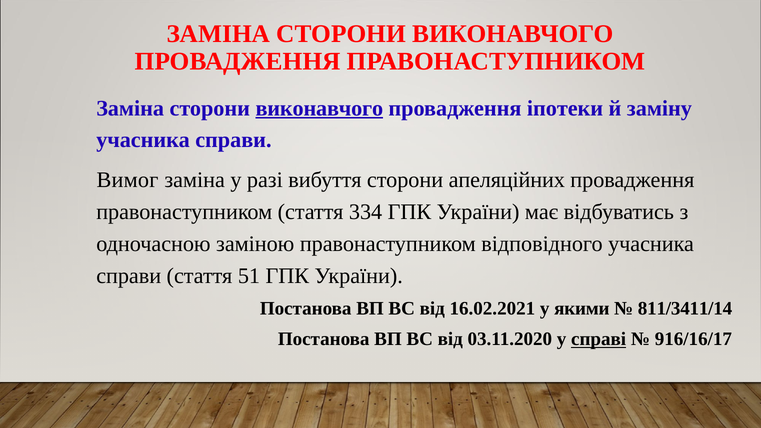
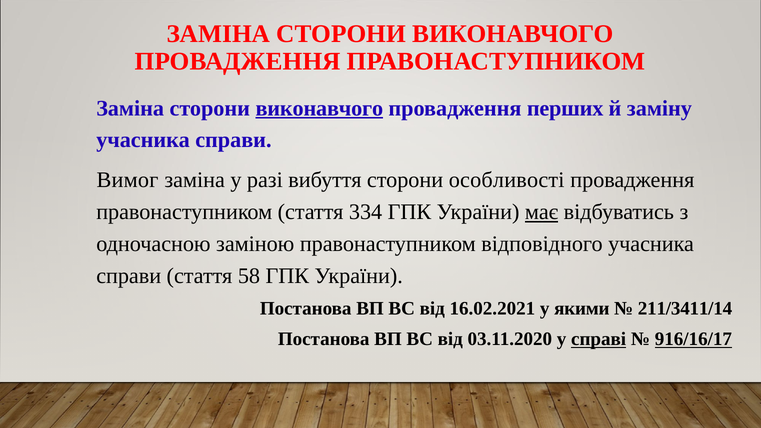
іпотеки: іпотеки -> перших (565, 108)
апеляційних: апеляційних -> особливості (507, 180)
має underline: none -> present (542, 212)
51: 51 -> 58 (249, 276)
811/3411/14: 811/3411/14 -> 211/3411/14 (685, 308)
916/16/17 underline: none -> present (693, 339)
